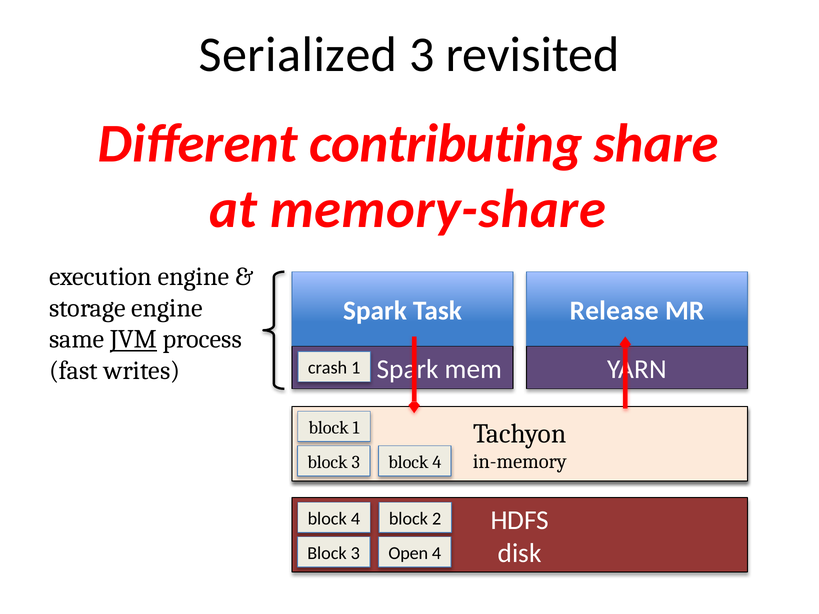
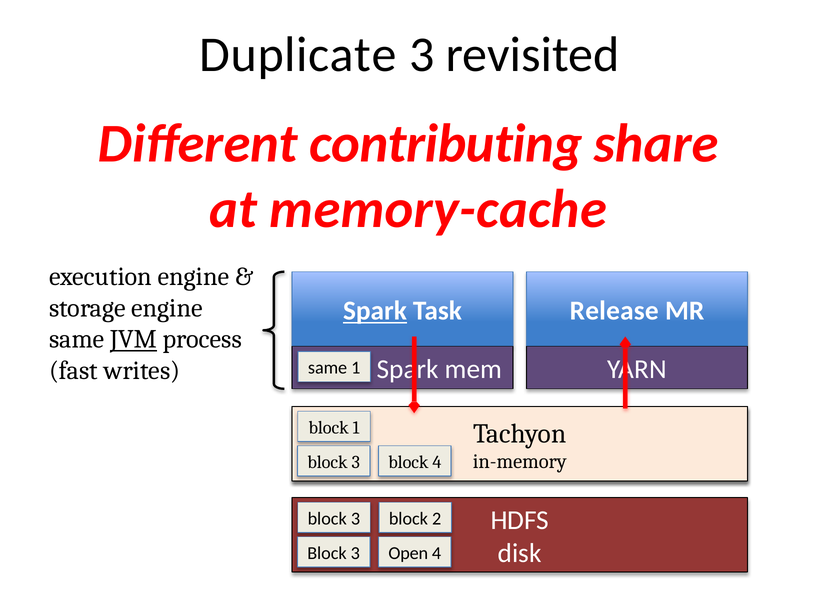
Serialized: Serialized -> Duplicate (298, 55)
memory-share: memory-share -> memory-cache (438, 210)
Spark underline: none -> present (375, 311)
crash: crash -> same (328, 368)
4: 4 -> 3 (355, 519)
